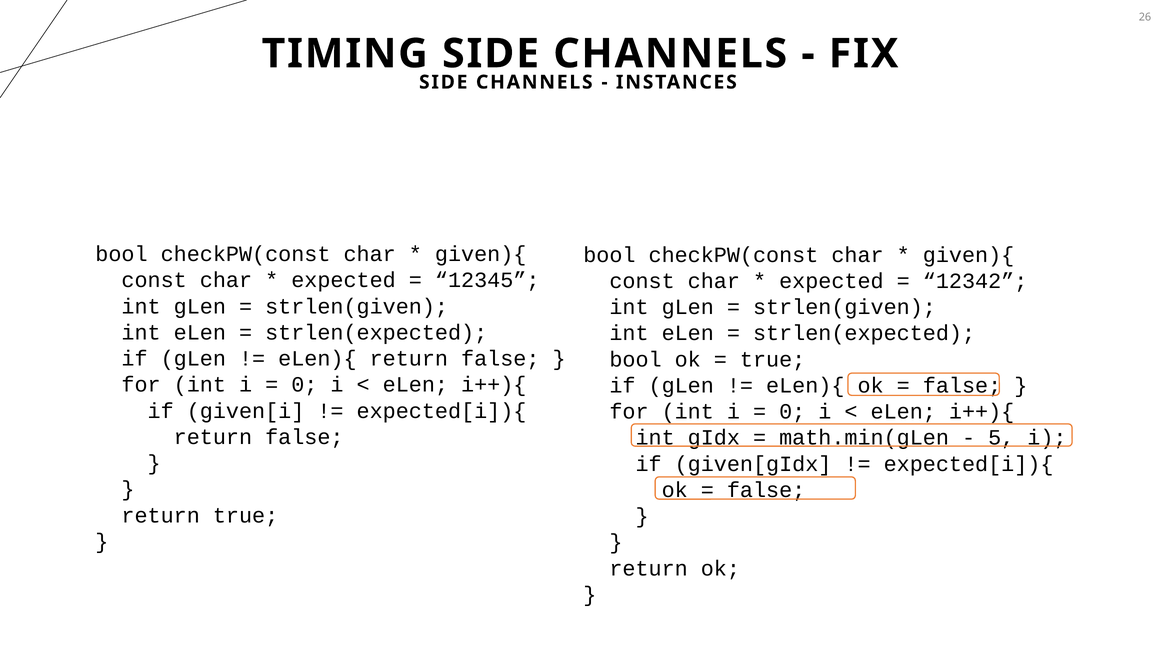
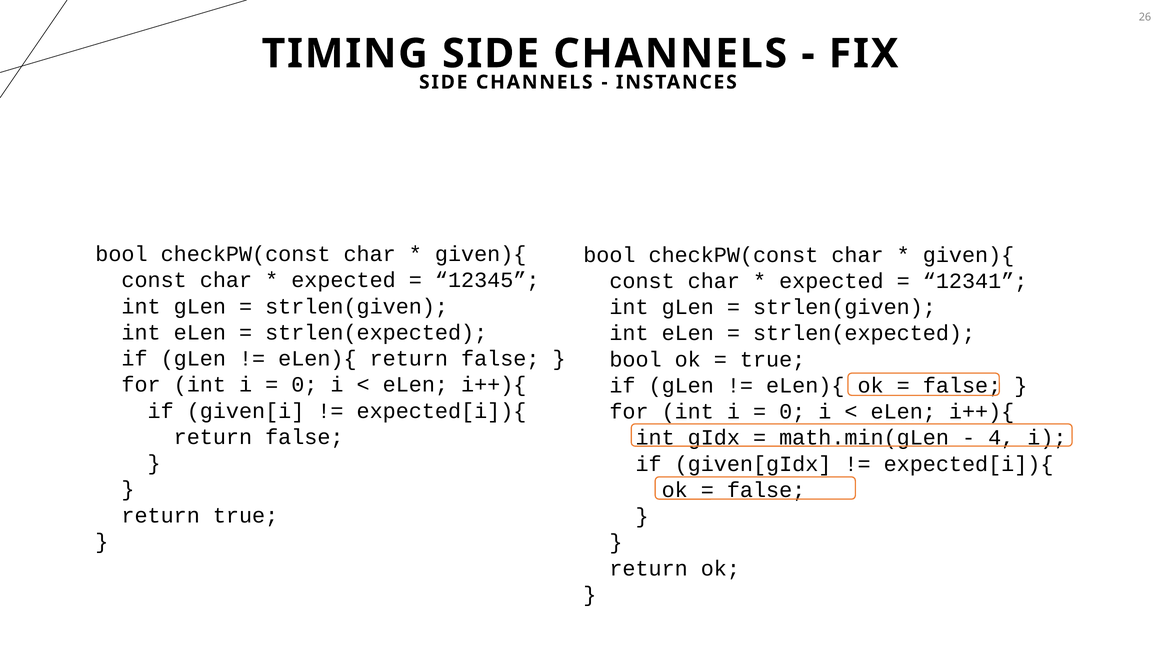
12342: 12342 -> 12341 (975, 281)
5: 5 -> 4 (1001, 438)
